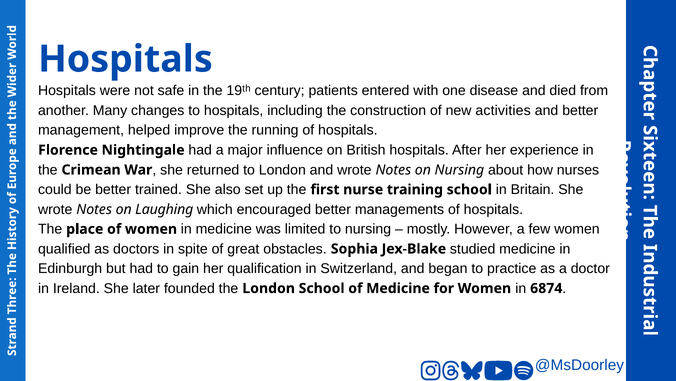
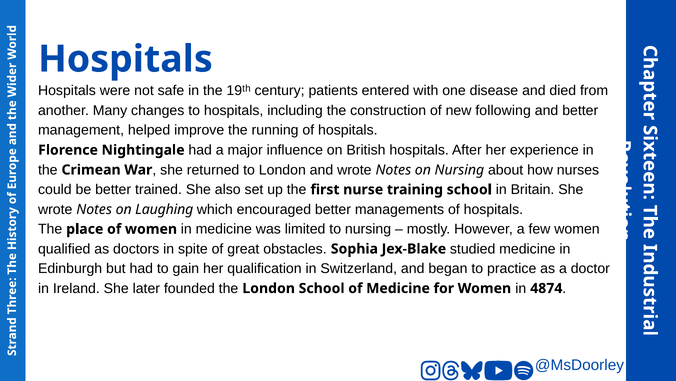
activities: activities -> following (503, 110)
6874: 6874 -> 4874 (546, 288)
